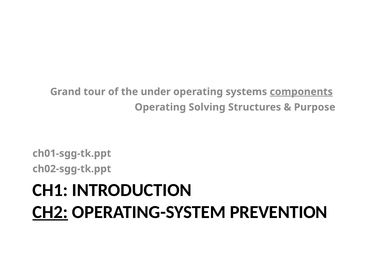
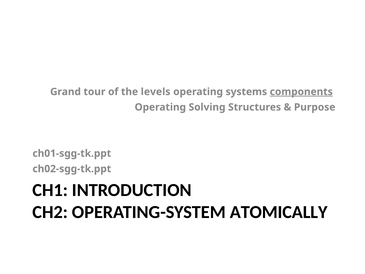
under: under -> levels (156, 92)
CH2 underline: present -> none (50, 212)
PREVENTION: PREVENTION -> ATOMICALLY (279, 212)
